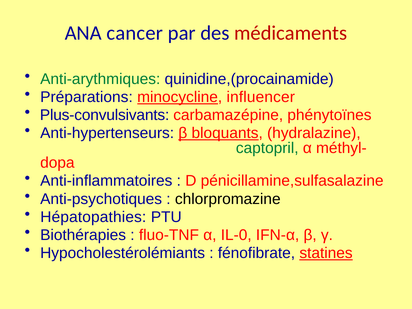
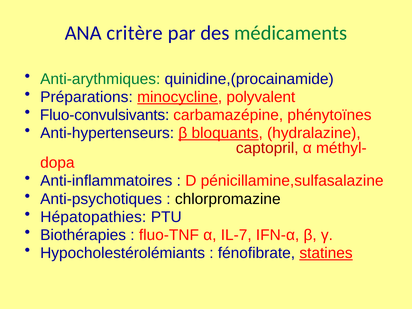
cancer: cancer -> critère (135, 33)
médicaments colour: red -> green (291, 33)
influencer: influencer -> polyvalent (261, 97)
Plus-convulsivants: Plus-convulsivants -> Fluo-convulsivants (105, 115)
captopril colour: green -> red (267, 148)
IL-0: IL-0 -> IL-7 (236, 235)
